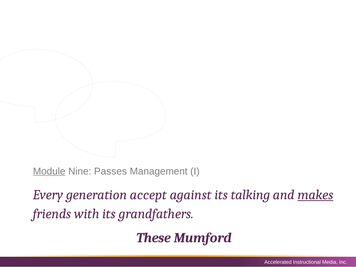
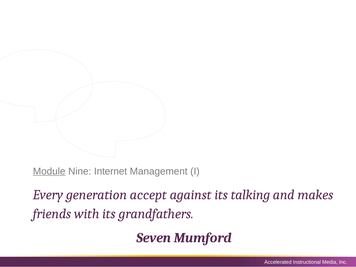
Passes: Passes -> Internet (111, 171)
makes underline: present -> none (315, 195)
These: These -> Seven (154, 238)
